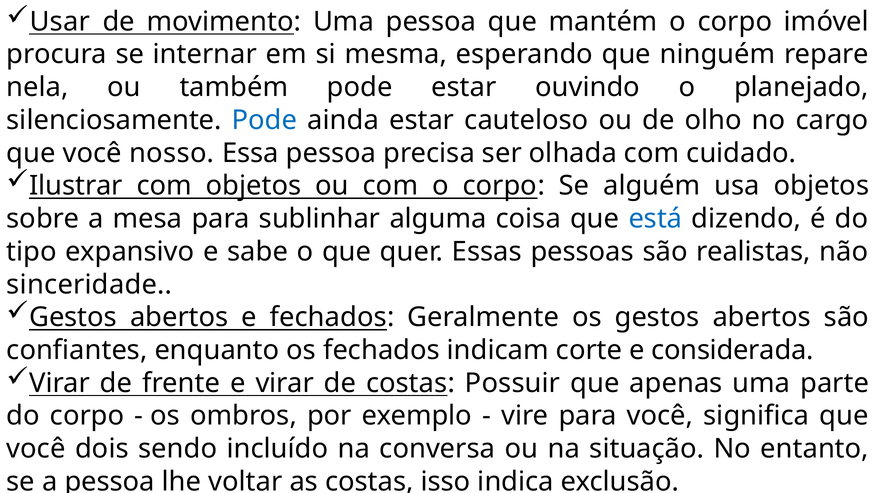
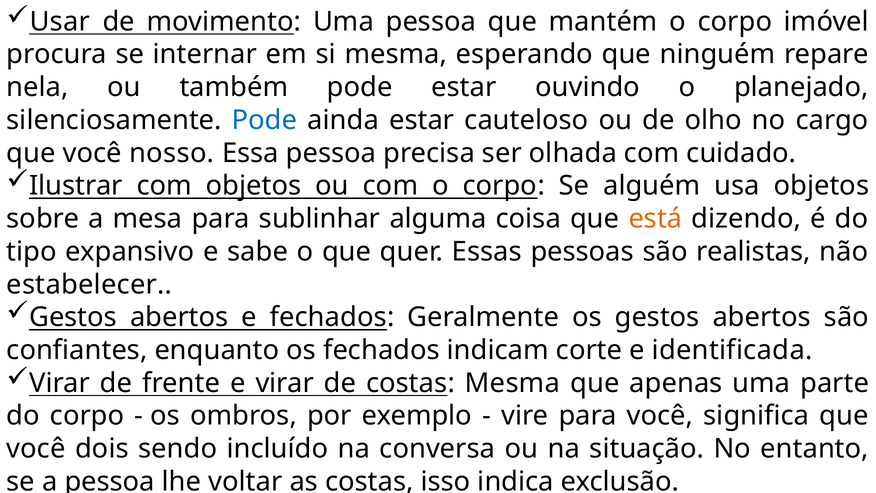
está colour: blue -> orange (655, 219)
sinceridade: sinceridade -> estabelecer (89, 284)
considerada: considerada -> identificada (732, 350)
costas Possuir: Possuir -> Mesma (513, 383)
